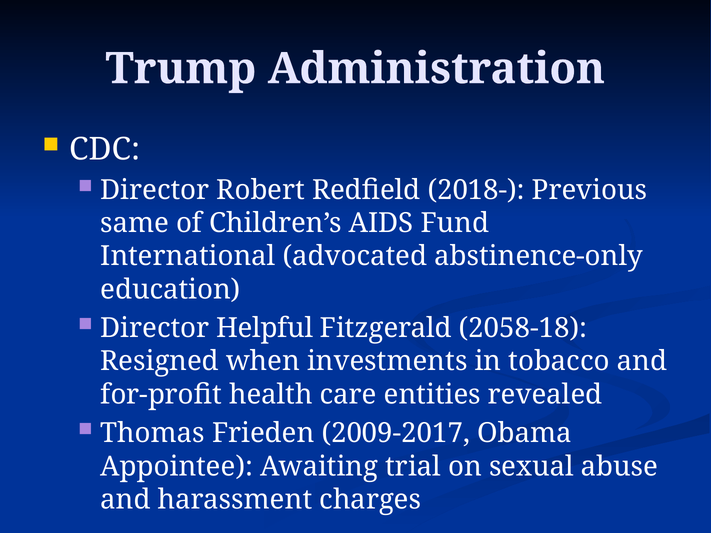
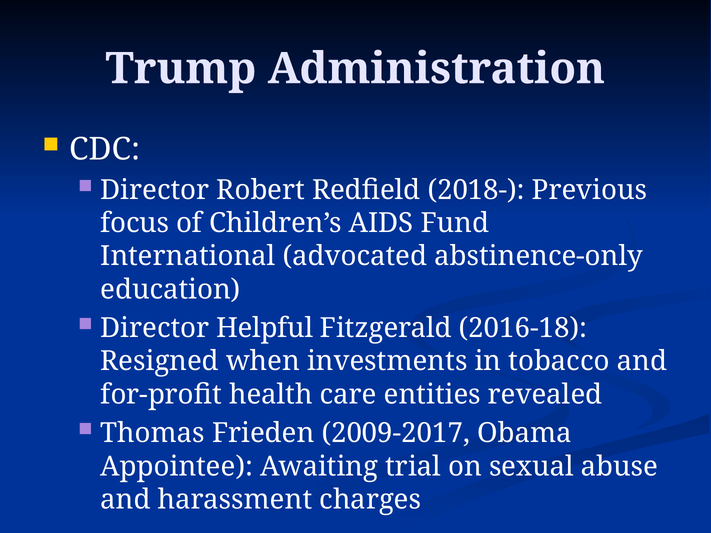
same: same -> focus (135, 223)
2058-18: 2058-18 -> 2016-18 (523, 328)
